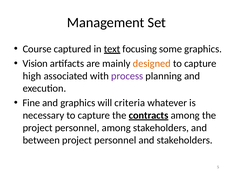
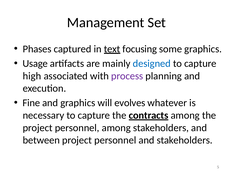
Course: Course -> Phases (37, 49)
Vision: Vision -> Usage (35, 63)
designed colour: orange -> blue (152, 63)
criteria: criteria -> evolves (130, 103)
